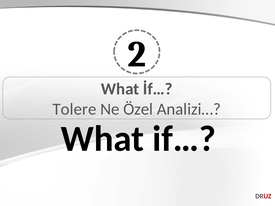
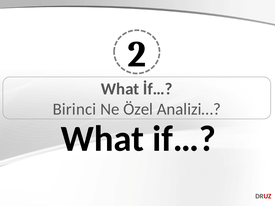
Tolere: Tolere -> Birinci (74, 109)
